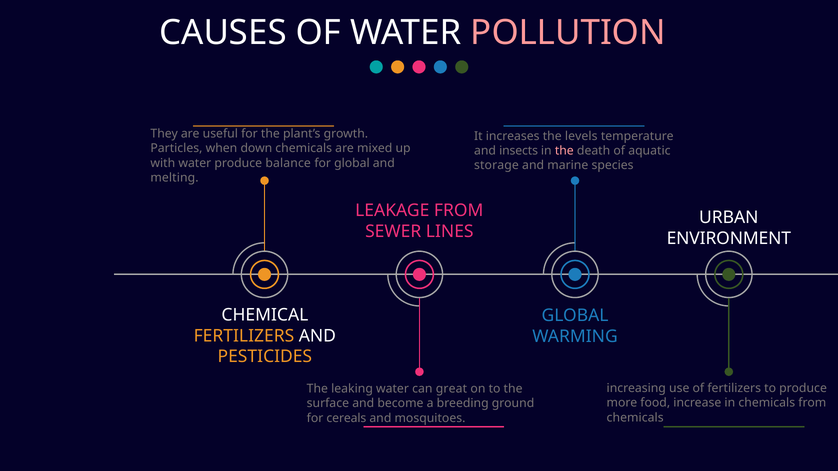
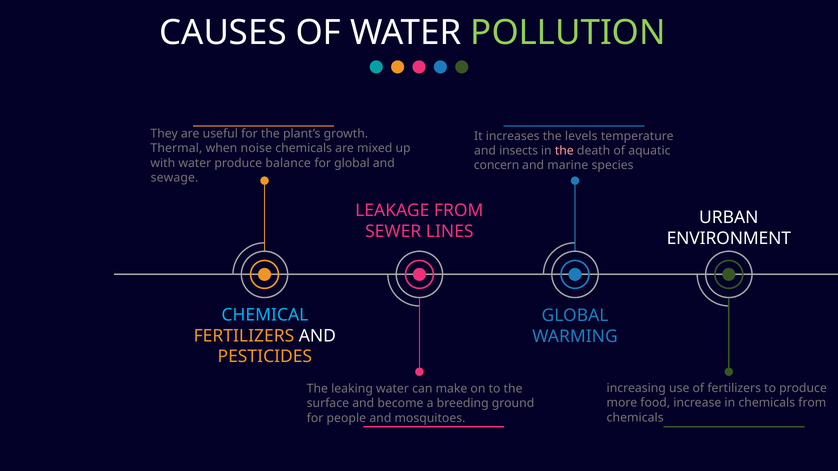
POLLUTION colour: pink -> light green (568, 33)
Particles: Particles -> Thermal (176, 148)
down: down -> noise (256, 148)
storage: storage -> concern (497, 166)
melting: melting -> sewage (174, 178)
CHEMICAL colour: white -> light blue (265, 315)
great: great -> make (452, 389)
cereals: cereals -> people (346, 418)
